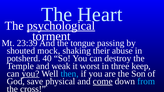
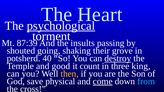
23:39: 23:39 -> 87:39 (27, 43)
tongue: tongue -> insults (83, 43)
mock: mock -> going (49, 51)
abuse: abuse -> grove (122, 51)
destroy underline: none -> present (118, 59)
weak: weak -> good (61, 66)
worst: worst -> count (90, 66)
keep: keep -> king (141, 66)
you underline: present -> none (30, 74)
then colour: light blue -> yellow (70, 74)
